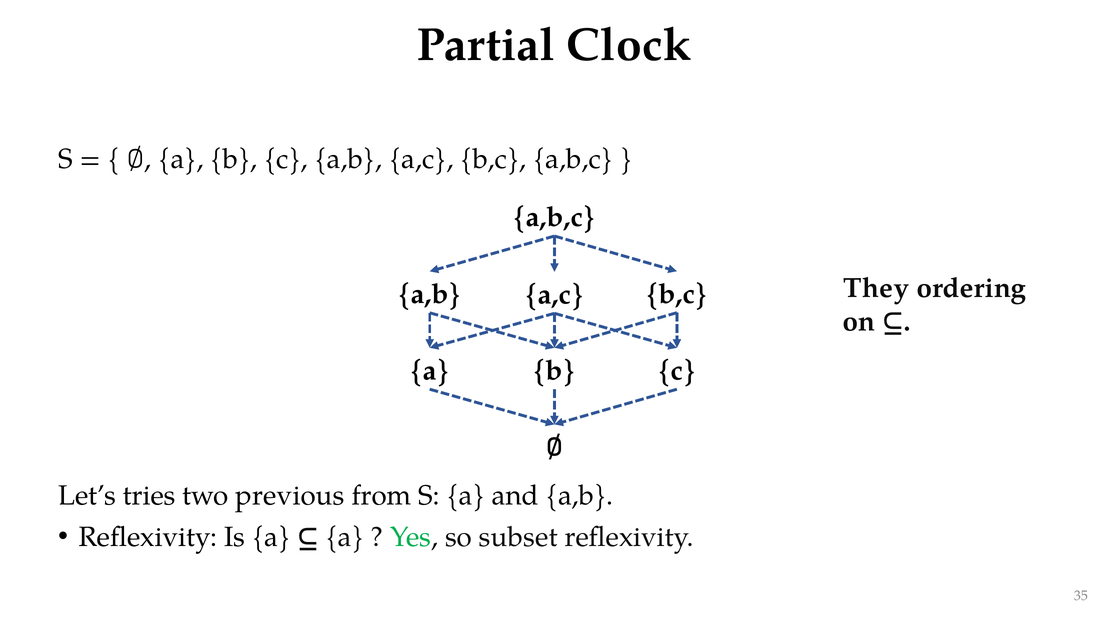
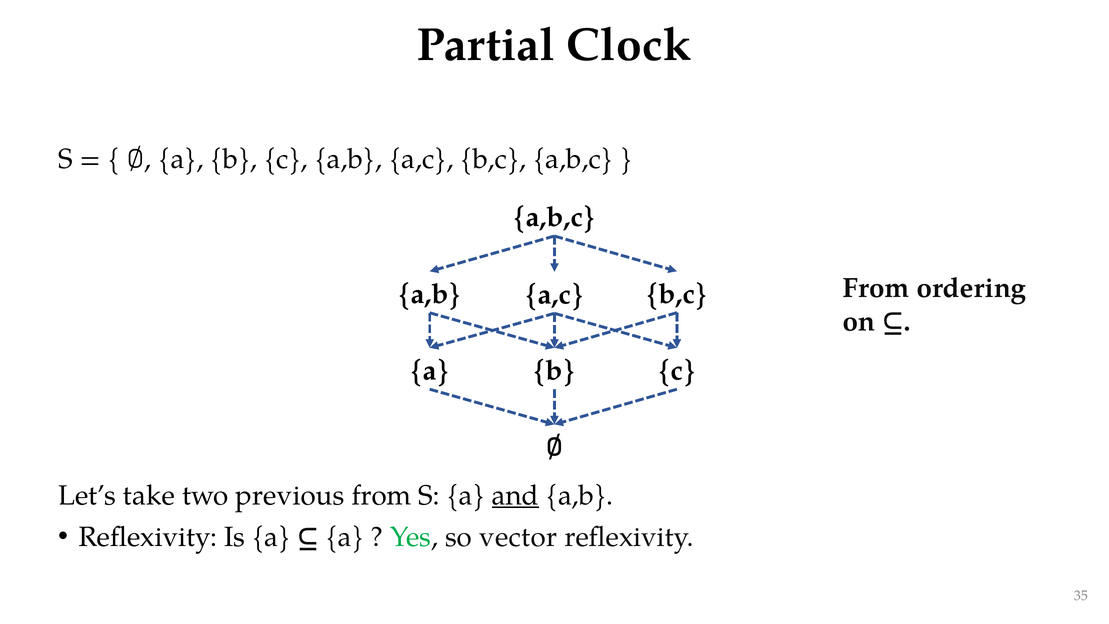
They: They -> From (876, 288)
tries: tries -> take (149, 495)
and underline: none -> present (515, 495)
subset: subset -> vector (518, 537)
